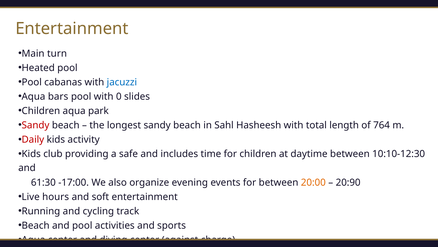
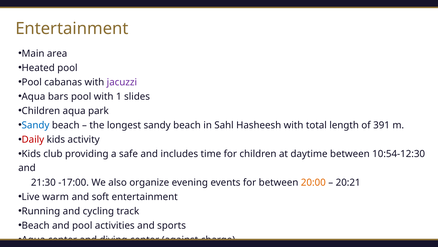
turn: turn -> area (57, 53)
jacuzzi colour: blue -> purple (122, 82)
0: 0 -> 1 (119, 96)
Sandy colour: red -> blue (36, 125)
764: 764 -> 391 (382, 125)
10:10-12:30: 10:10-12:30 -> 10:54-12:30 (399, 154)
61:30: 61:30 -> 21:30 (43, 182)
20:90: 20:90 -> 20:21 (348, 182)
hours: hours -> warm (56, 196)
